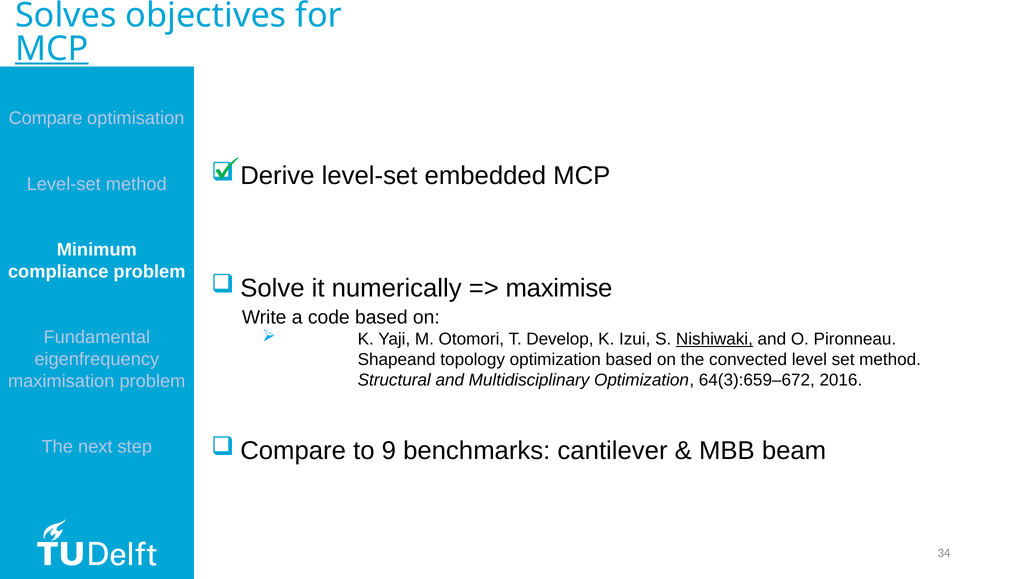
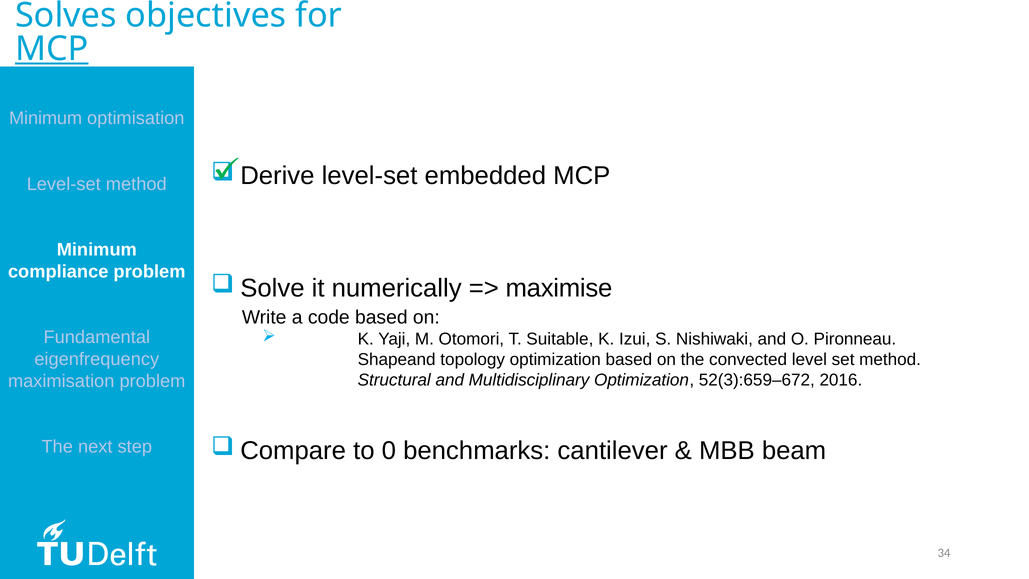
Compare: Compare -> Minimum (46, 118)
Develop: Develop -> Suitable (560, 339)
Nishiwaki underline: present -> none (714, 339)
64(3):659–672: 64(3):659–672 -> 52(3):659–672 (757, 380)
9: 9 -> 0 (389, 451)
